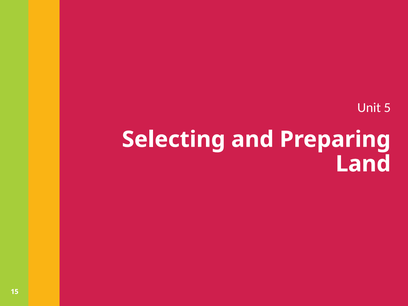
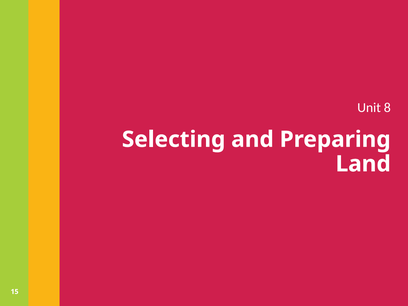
5: 5 -> 8 (387, 108)
